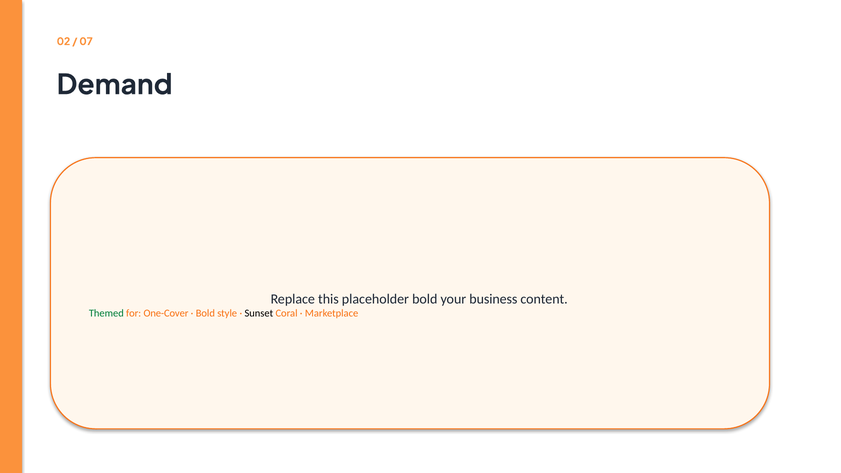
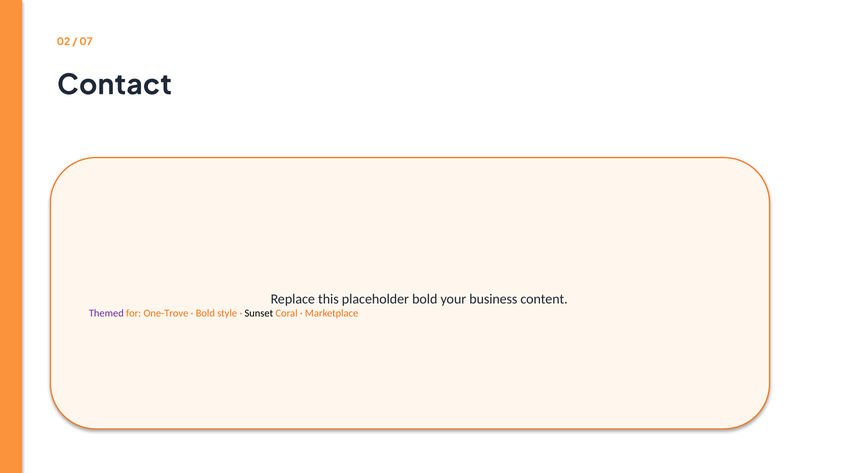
Demand: Demand -> Contact (114, 85)
Themed colour: green -> purple (106, 313)
One-Cover: One-Cover -> One-Trove (166, 313)
